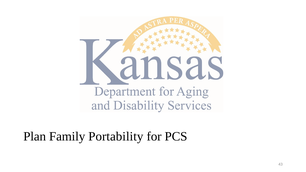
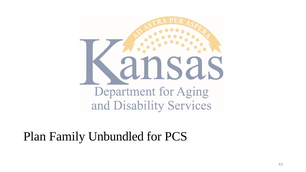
Portability: Portability -> Unbundled (116, 136)
